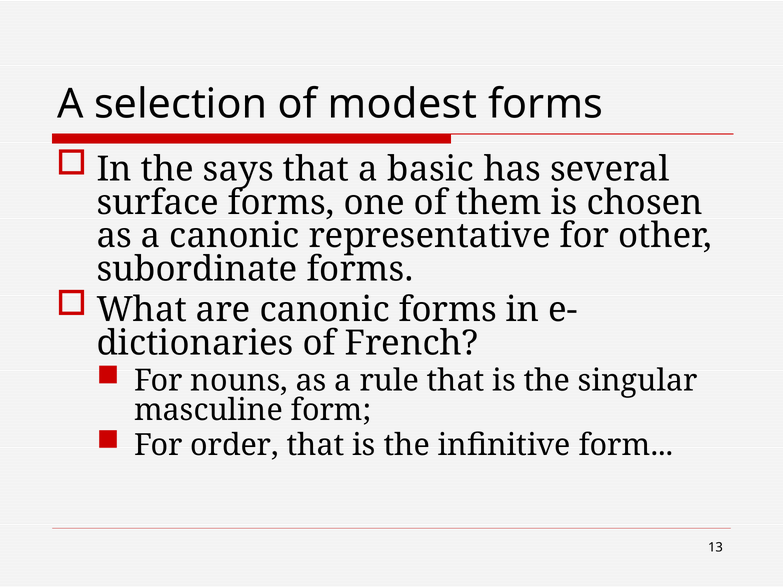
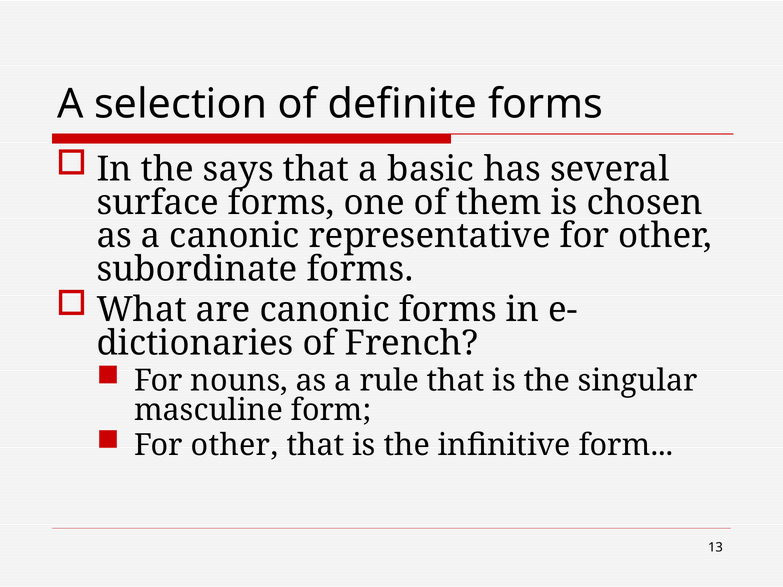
modest: modest -> definite (403, 104)
order: order -> other (234, 446)
